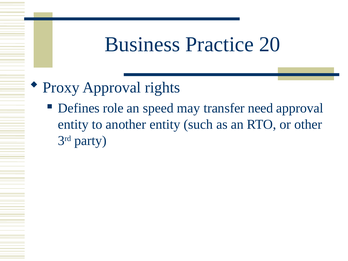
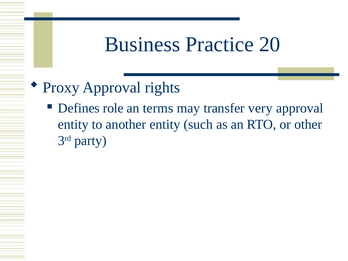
speed: speed -> terms (158, 108)
need: need -> very (260, 108)
